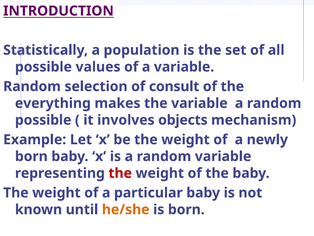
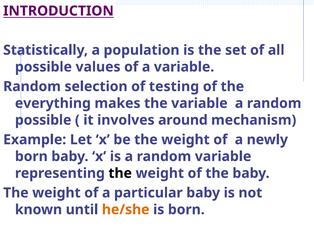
consult: consult -> testing (174, 86)
objects: objects -> around (183, 120)
the colour: red -> black (120, 173)
